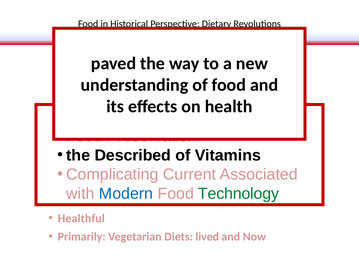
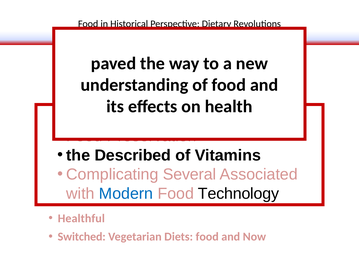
Current: Current -> Several (190, 175)
Technology colour: green -> black (239, 194)
Primarily: Primarily -> Switched (82, 237)
Diets lived: lived -> food (207, 237)
